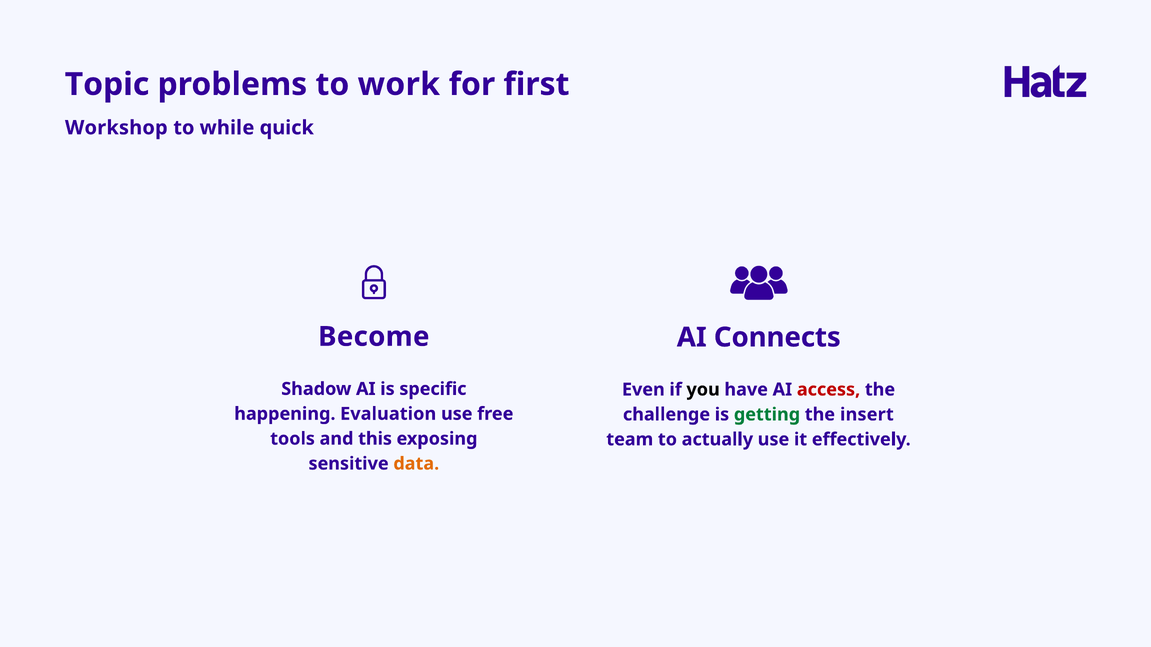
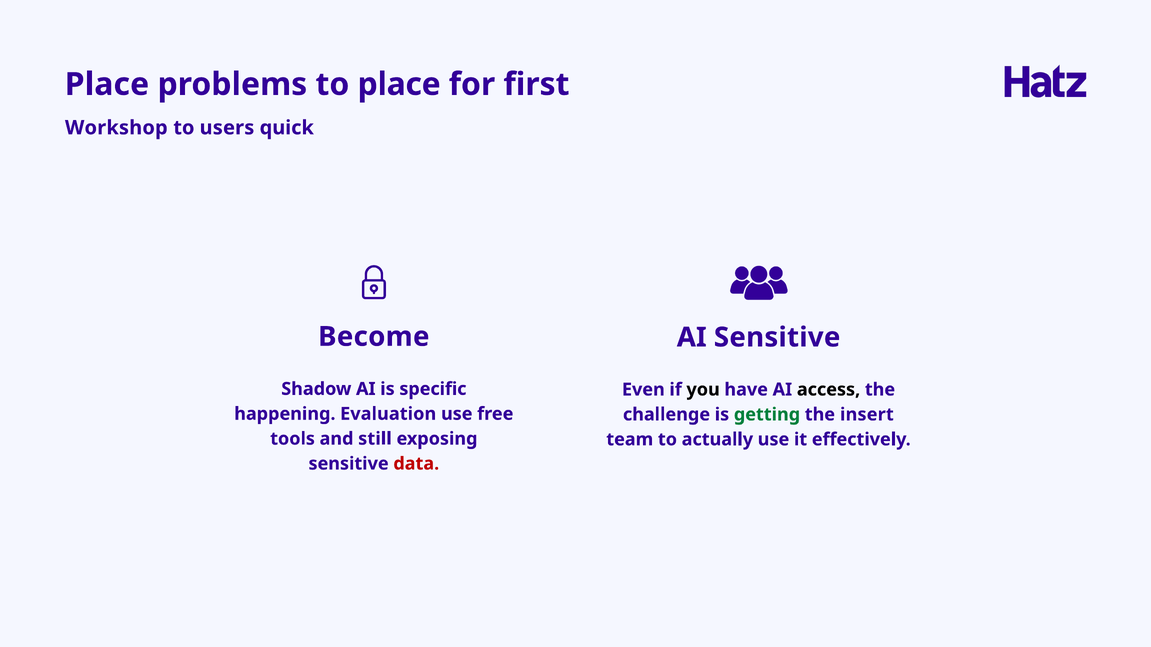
Topic: Topic -> Place (107, 84)
to work: work -> place (399, 84)
while: while -> users (227, 128)
AI Connects: Connects -> Sensitive (777, 338)
access colour: red -> black (829, 390)
this: this -> still (375, 439)
data colour: orange -> red (416, 464)
